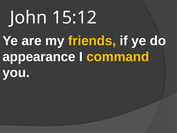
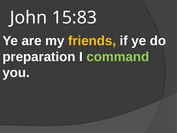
15:12: 15:12 -> 15:83 (74, 18)
appearance: appearance -> preparation (39, 57)
command colour: yellow -> light green (118, 57)
